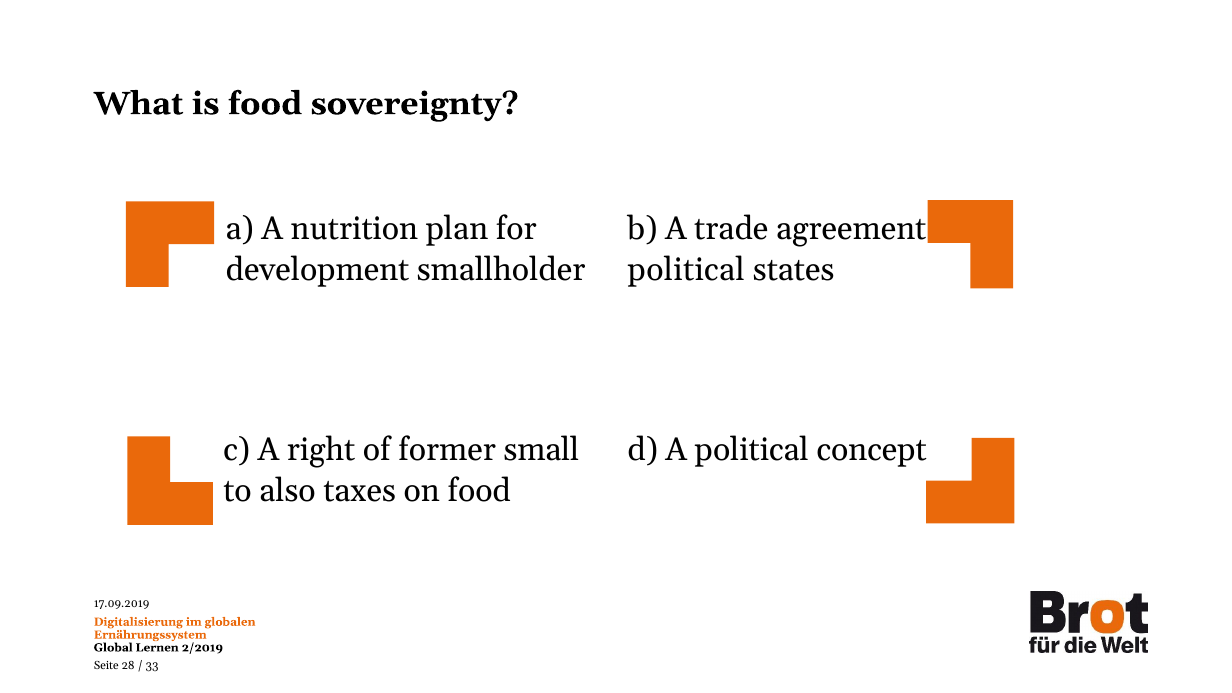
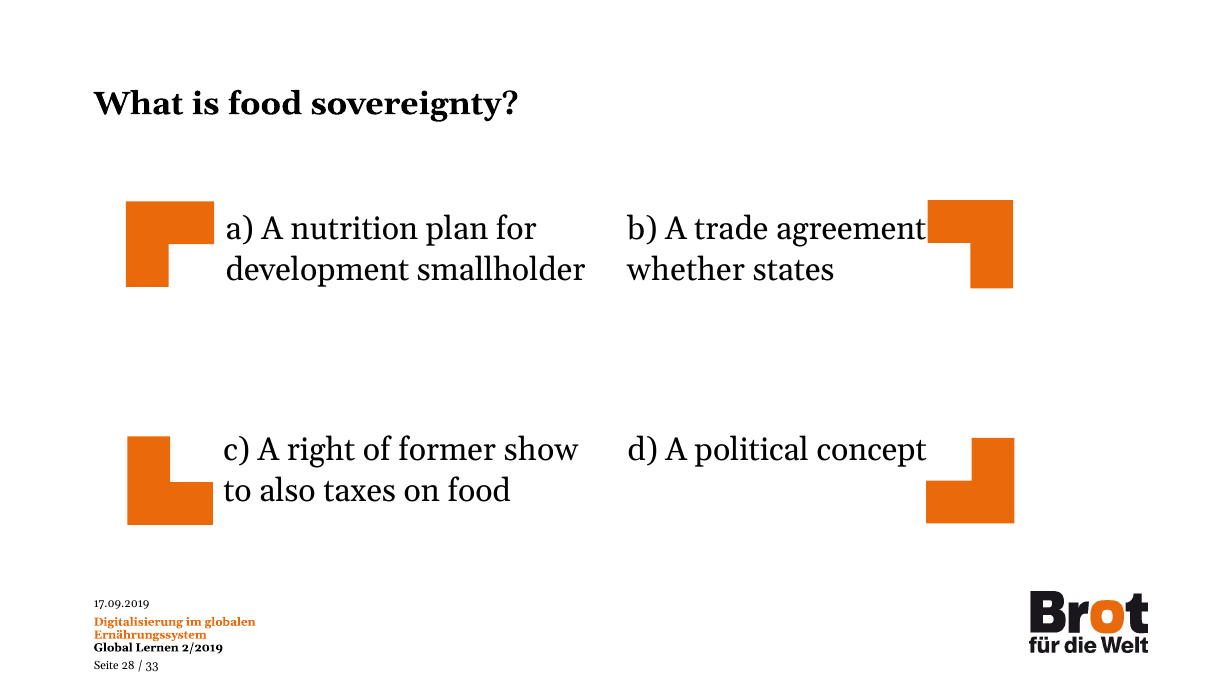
political: political -> whether (686, 270)
small: small -> show (541, 449)
